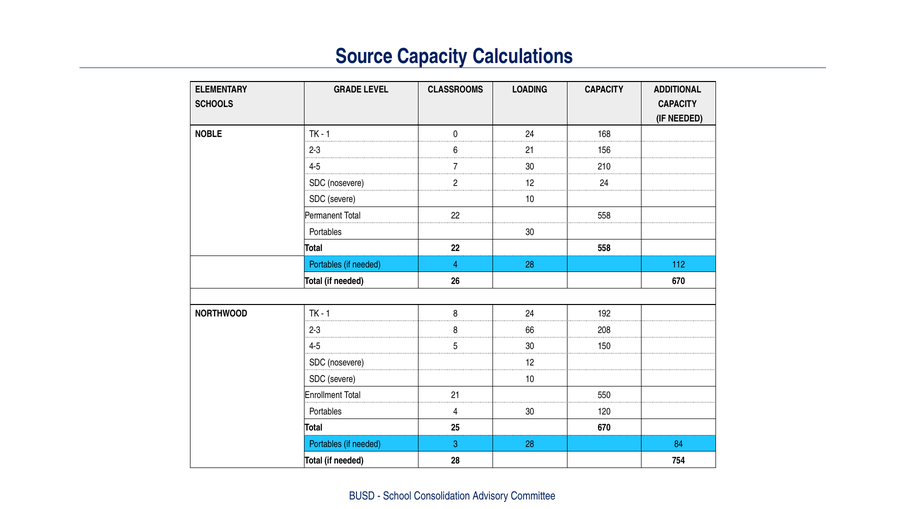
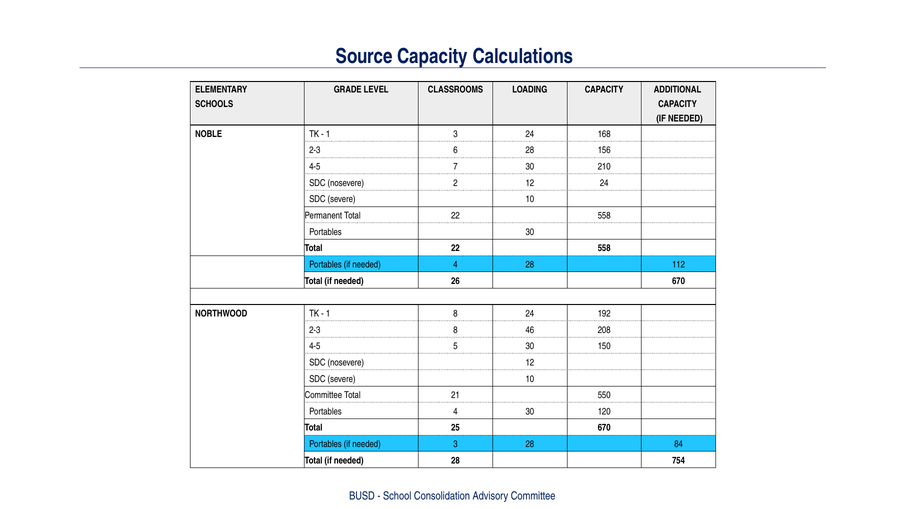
1 0: 0 -> 3 (455, 134)
6 21: 21 -> 28 (530, 150)
66: 66 -> 46 (530, 330)
Enrollment: Enrollment -> Committee (323, 395)
